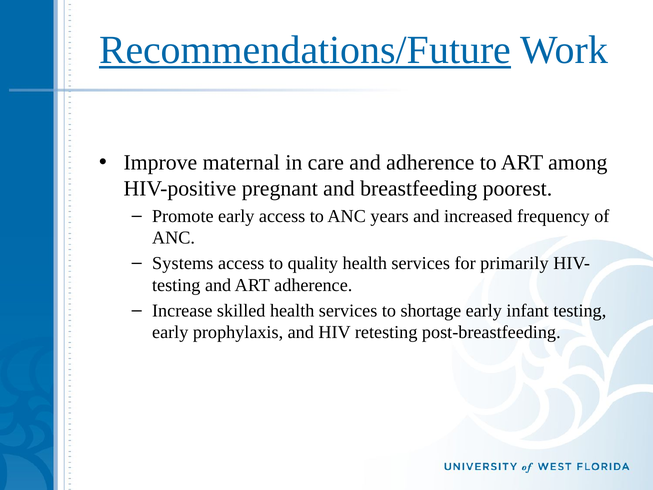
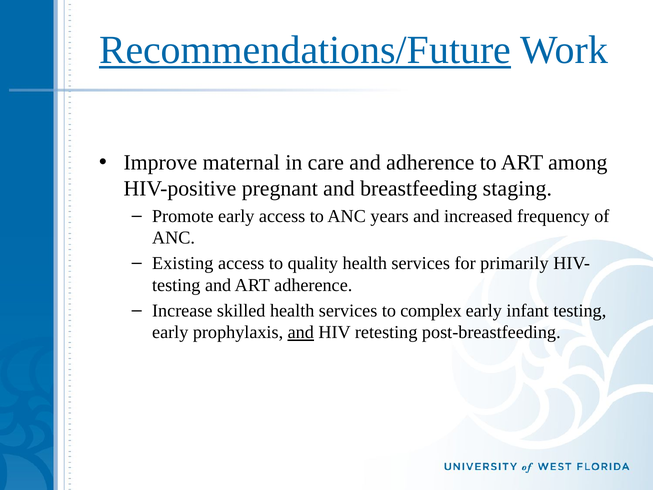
poorest: poorest -> staging (517, 189)
Systems: Systems -> Existing (183, 263)
shortage: shortage -> complex (431, 311)
and underline: none -> present (301, 332)
